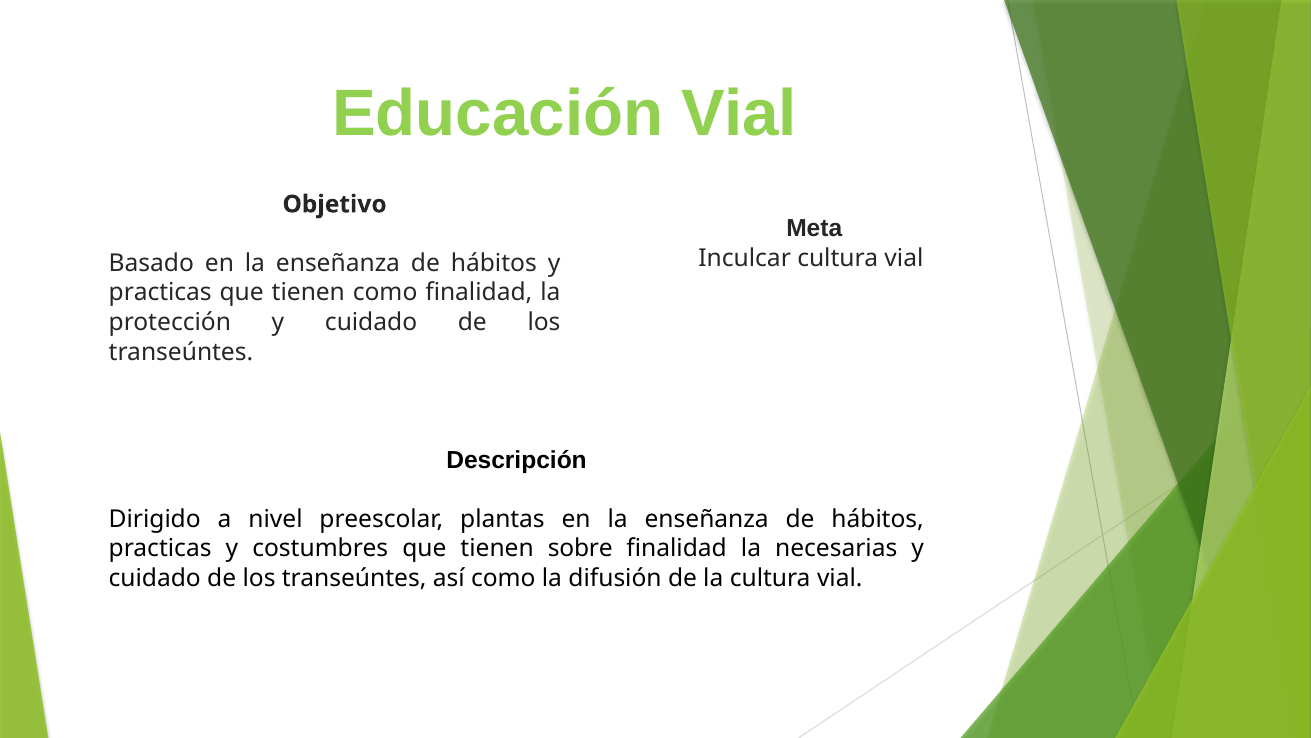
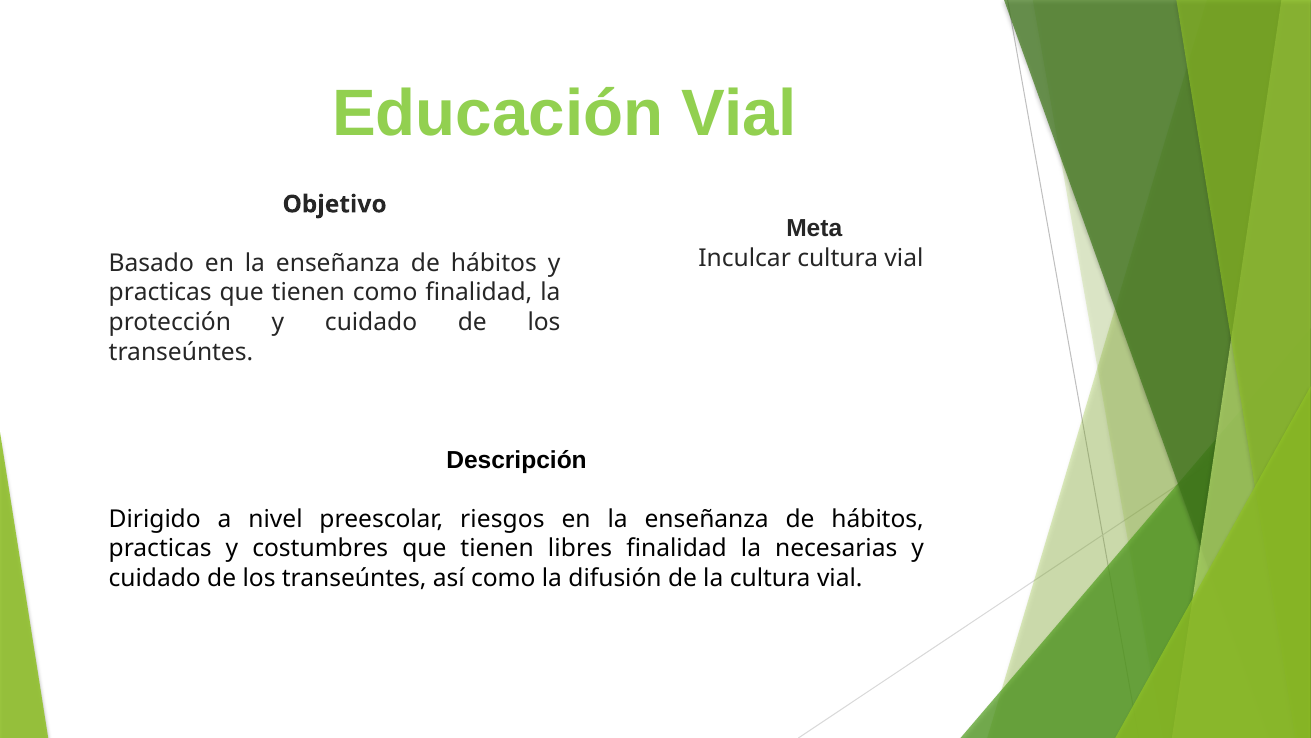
plantas: plantas -> riesgos (502, 519)
sobre: sobre -> libres (580, 548)
